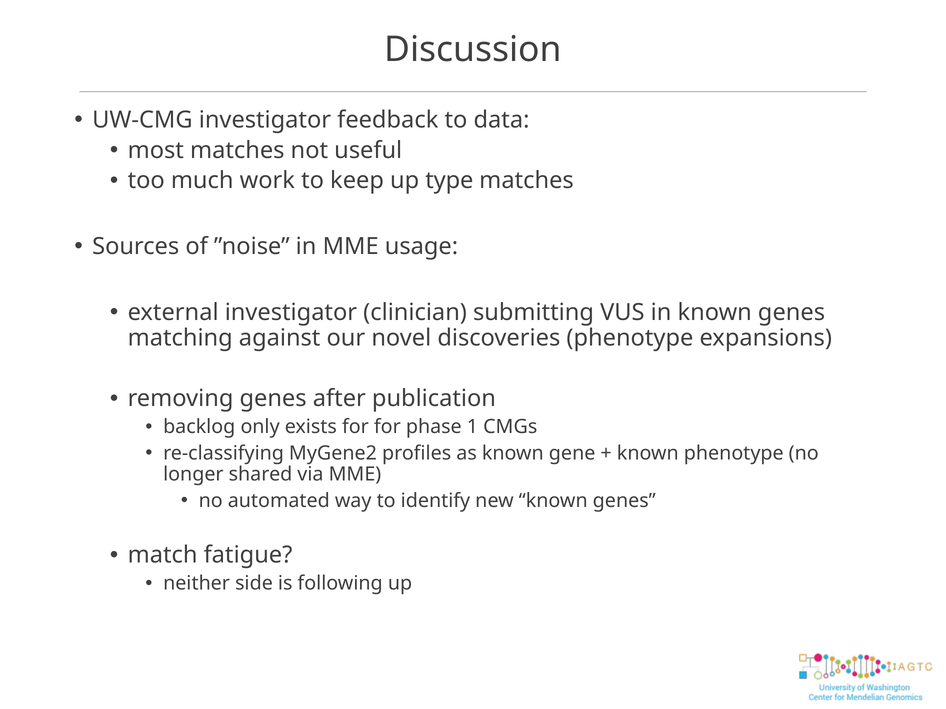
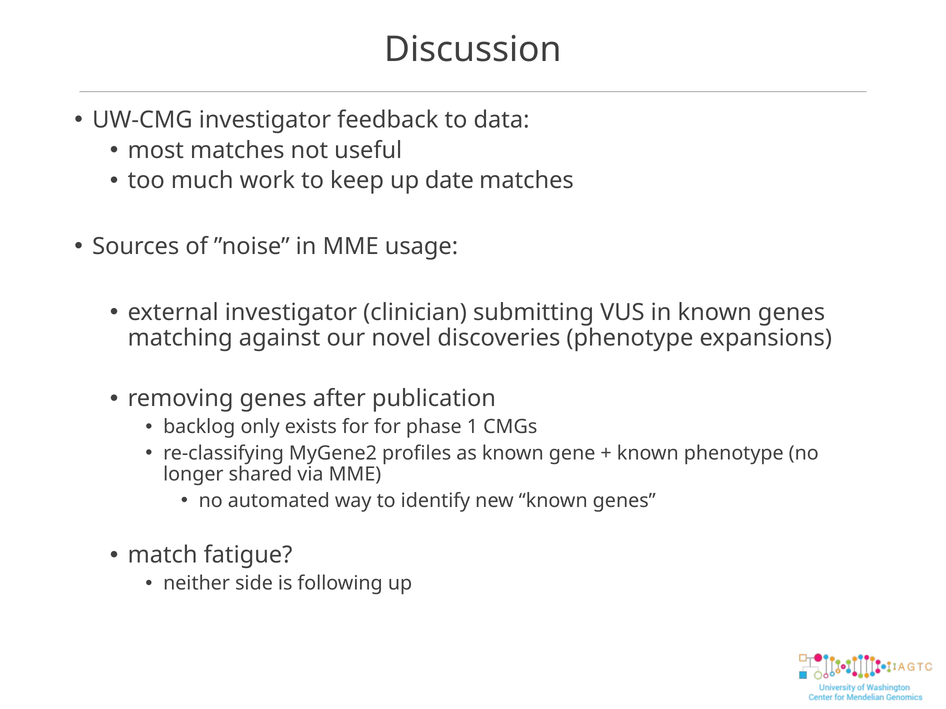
type: type -> date (449, 181)
